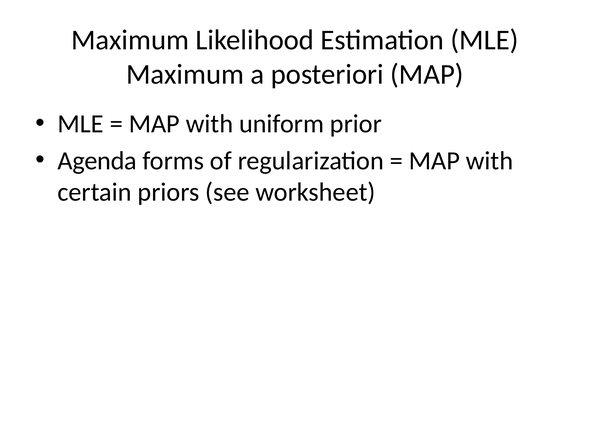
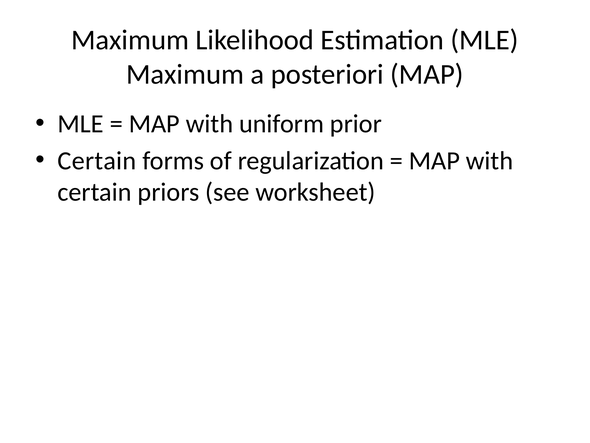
Agenda: Agenda -> Certain (97, 160)
